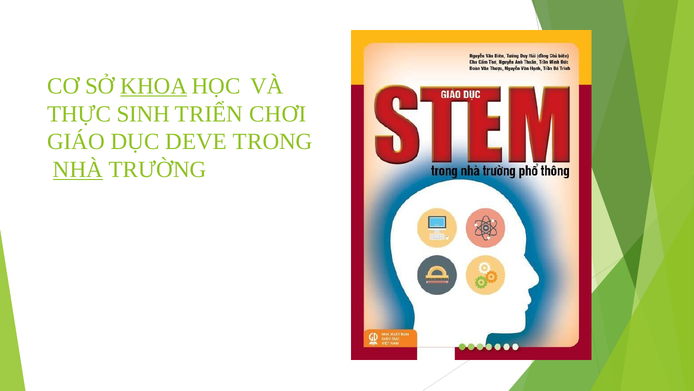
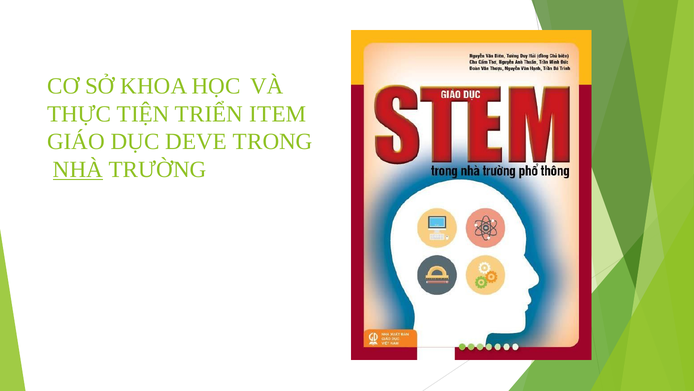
KHOA underline: present -> none (154, 86)
SINH: SINH -> TIỆN (143, 114)
CHƠI: CHƠI -> ITEM (278, 114)
